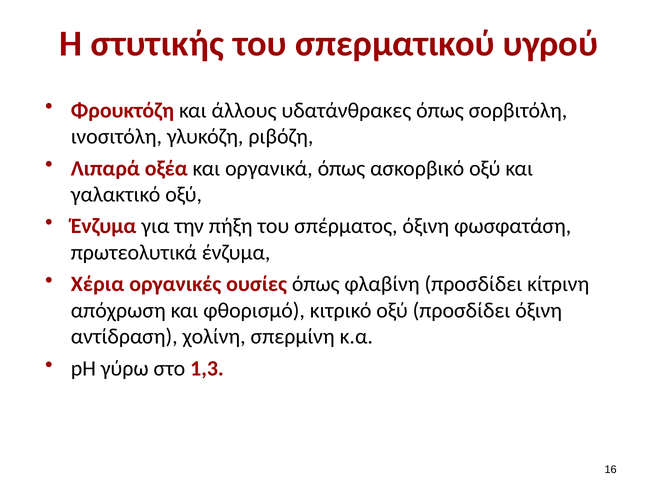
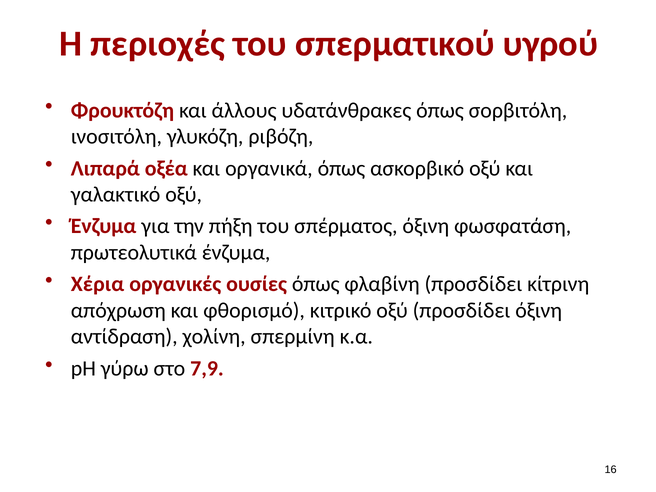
στυτικής: στυτικής -> περιοχές (158, 43)
1,3: 1,3 -> 7,9 (207, 368)
